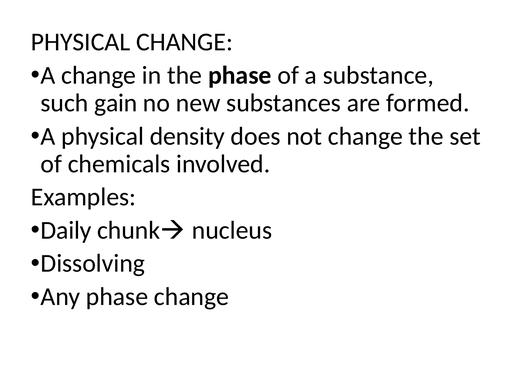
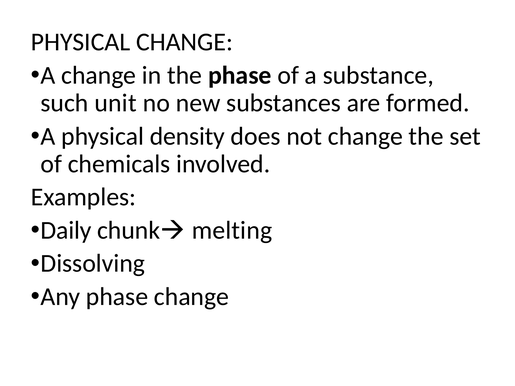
gain: gain -> unit (116, 103)
nucleus: nucleus -> melting (232, 230)
